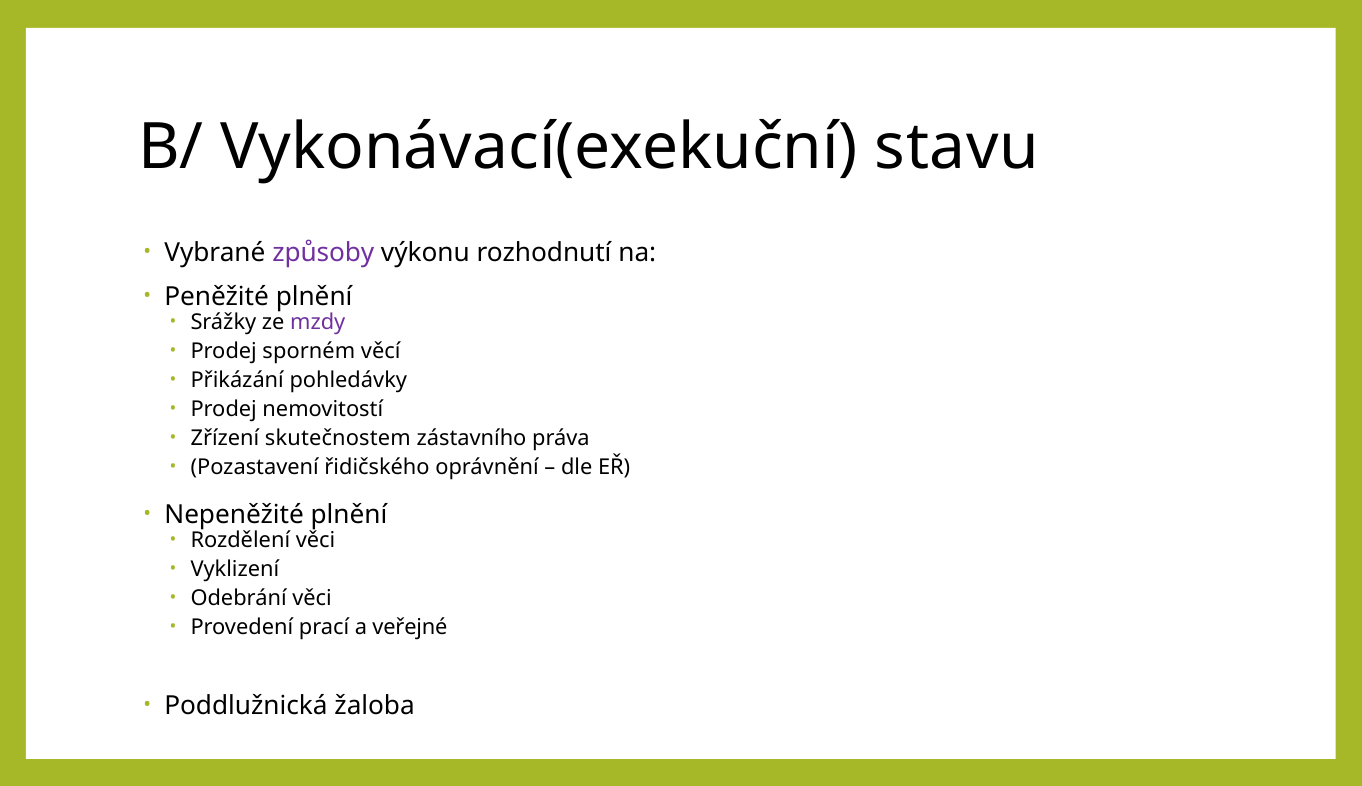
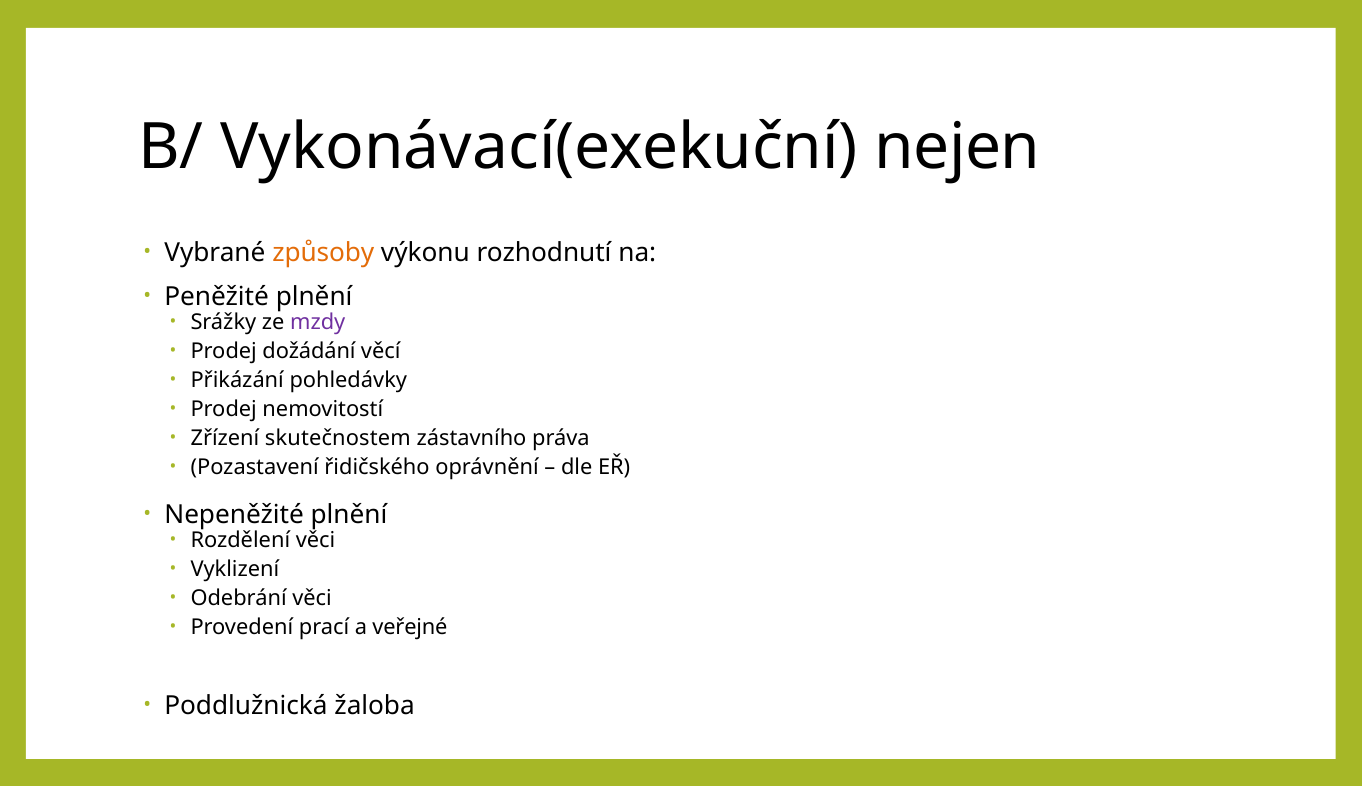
stavu: stavu -> nejen (958, 147)
způsoby colour: purple -> orange (323, 253)
sporném: sporném -> dožádání (309, 352)
